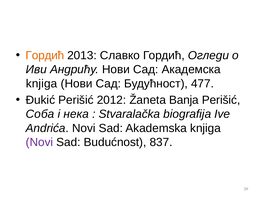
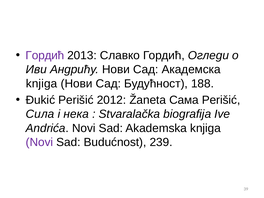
Гордић colour: orange -> purple (45, 55)
477: 477 -> 188 (202, 84)
Banja: Banja -> Сама (184, 100)
Соба: Соба -> Сила (40, 114)
837: 837 -> 239 (161, 142)
